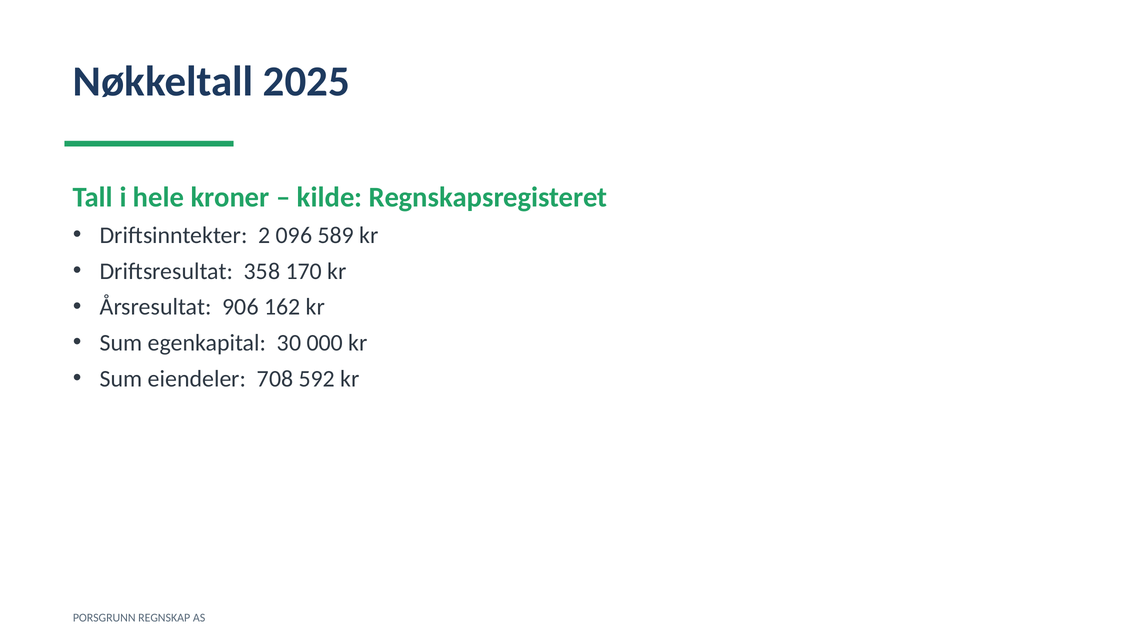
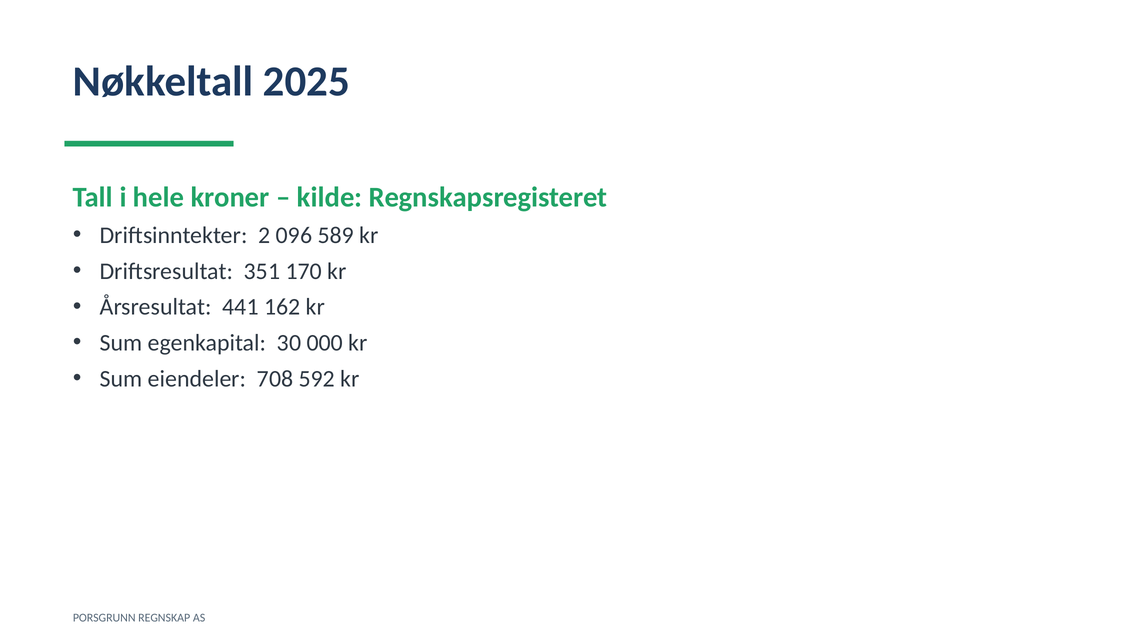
358: 358 -> 351 (262, 271)
906: 906 -> 441 (241, 307)
